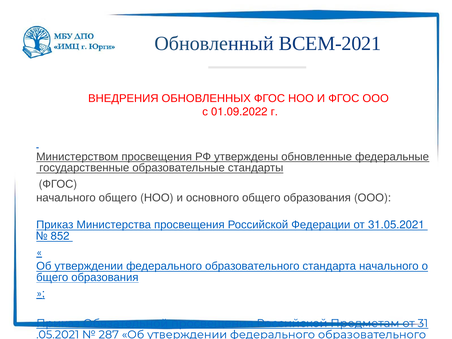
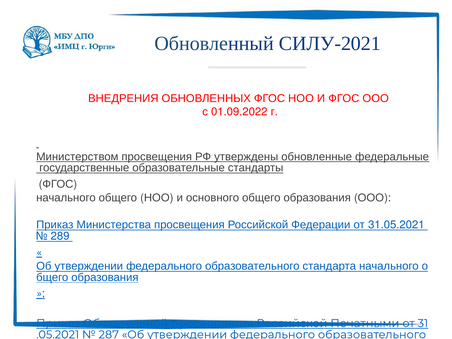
ВСЕМ-2021: ВСЕМ-2021 -> СИЛУ-2021 (330, 44)
852: 852 -> 289 (60, 236)
Предметам: Предметам -> Печатными (365, 323)
